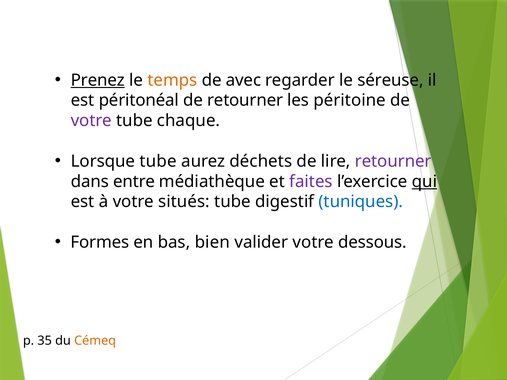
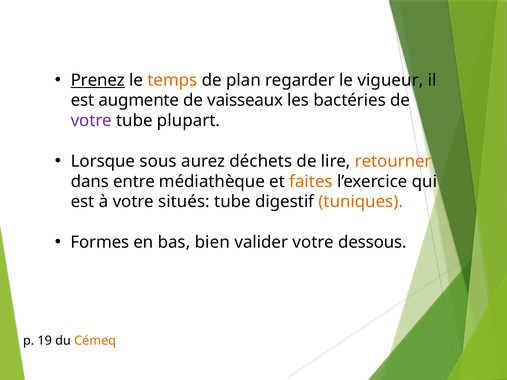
avec: avec -> plan (243, 80)
séreuse: séreuse -> vigueur (390, 80)
péritonéal: péritonéal -> augmente (139, 100)
de retourner: retourner -> vaisseaux (245, 100)
péritoine: péritoine -> bactéries (350, 100)
chaque: chaque -> plupart (189, 121)
Lorsque tube: tube -> sous (158, 161)
retourner colour: purple -> orange (393, 161)
faites colour: purple -> orange (311, 182)
qui underline: present -> none (424, 182)
tuniques colour: blue -> orange (361, 202)
35: 35 -> 19 (45, 341)
